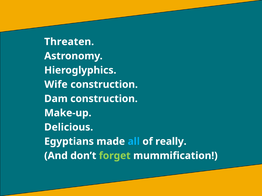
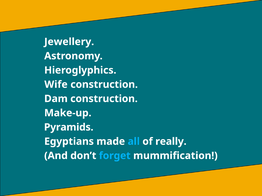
Threaten: Threaten -> Jewellery (69, 42)
Delicious: Delicious -> Pyramids (69, 128)
forget colour: light green -> light blue (115, 156)
